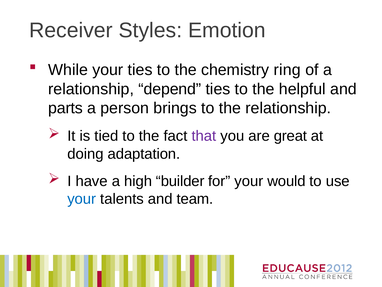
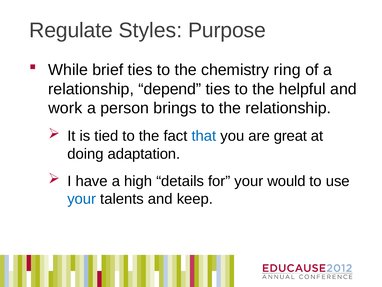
Receiver: Receiver -> Regulate (71, 30)
Emotion: Emotion -> Purpose (227, 30)
While your: your -> brief (108, 70)
parts: parts -> work (65, 108)
that colour: purple -> blue (204, 136)
builder: builder -> details (180, 181)
team: team -> keep (195, 199)
